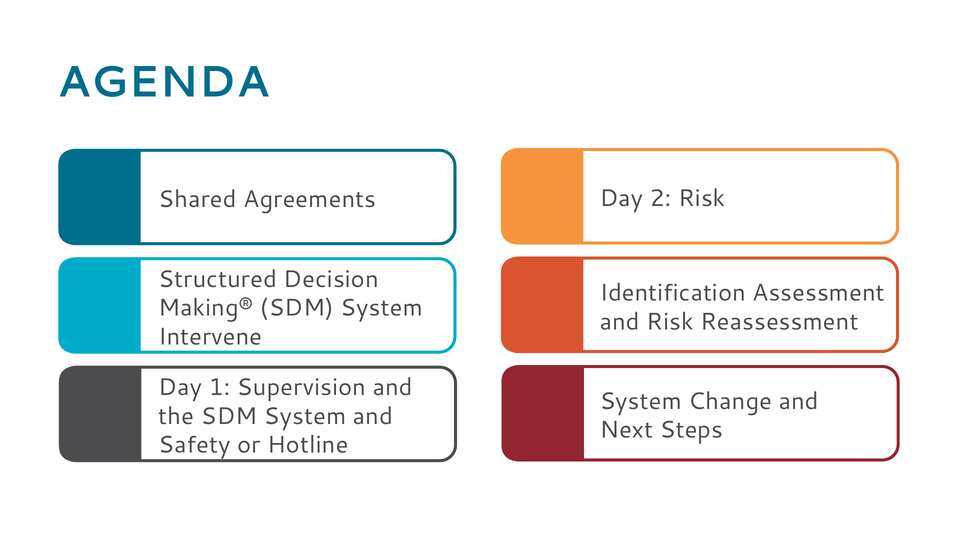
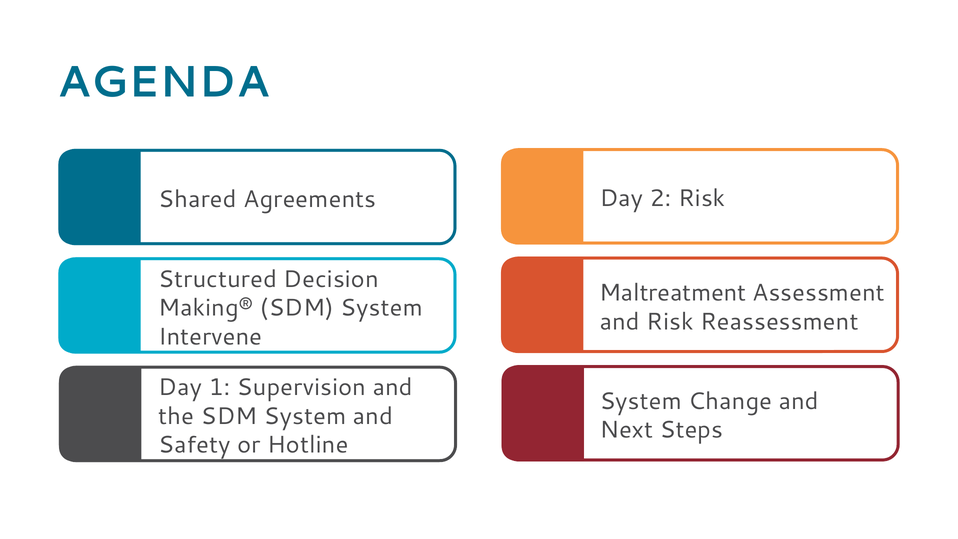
Identification: Identification -> Maltreatment (673, 293)
